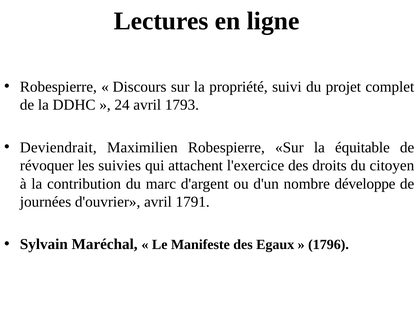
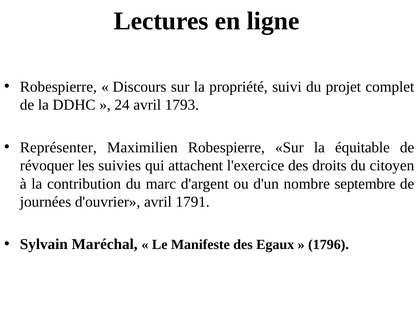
Deviendrait: Deviendrait -> Représenter (58, 148)
développe: développe -> septembre (365, 184)
